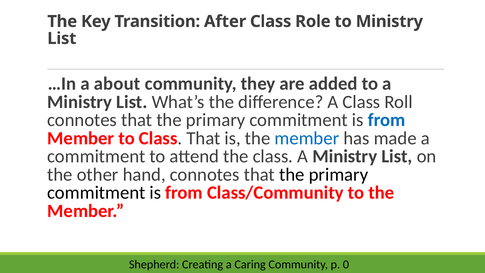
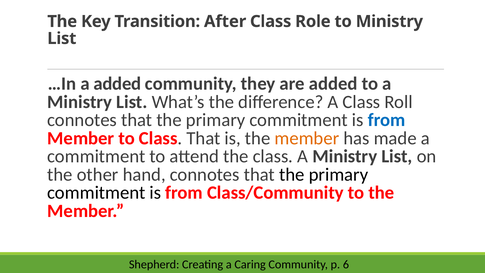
a about: about -> added (117, 84)
member colour: blue -> orange (307, 138)
0: 0 -> 6 (346, 264)
